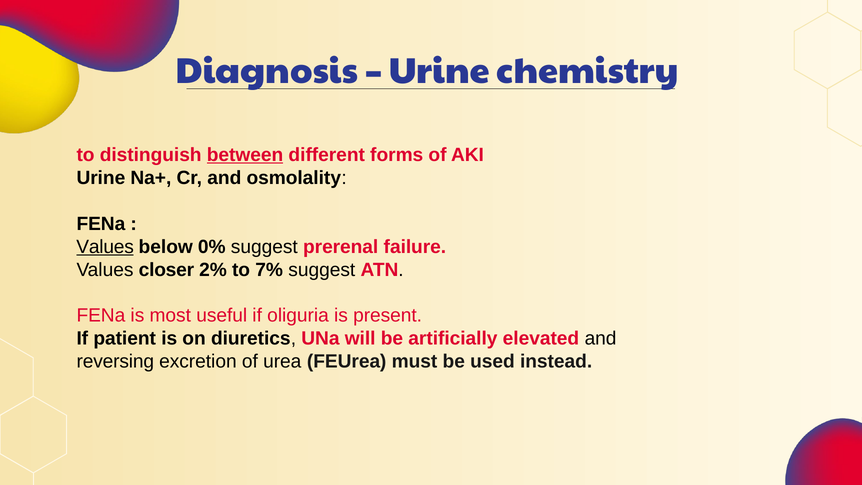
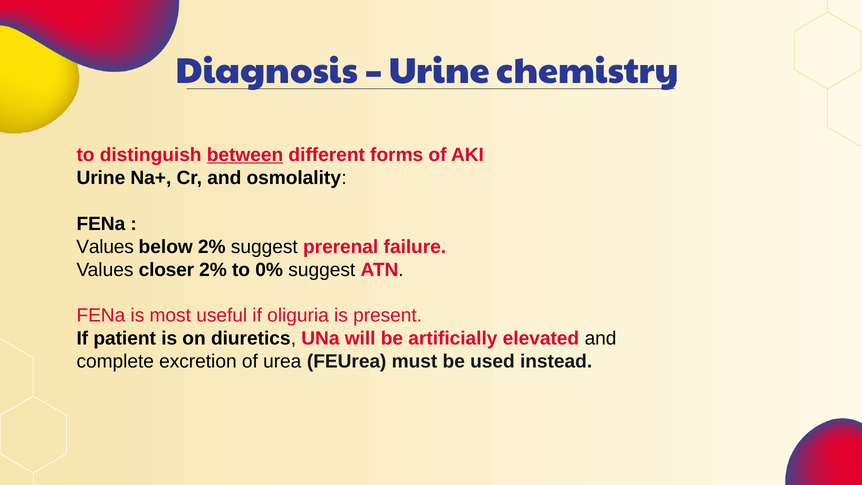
Values underline: present -> none (105, 247)
below 0%: 0% -> 2% (212, 247)
7%: 7% -> 0% (269, 270)
reversing: reversing -> complete (115, 362)
